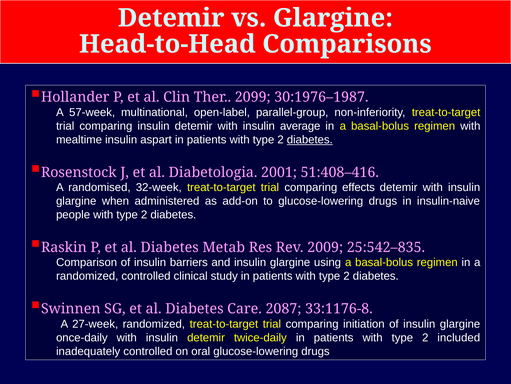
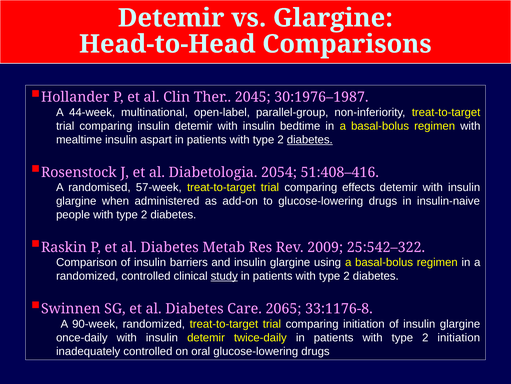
2099: 2099 -> 2045 (253, 97)
57-week: 57-week -> 44-week (92, 112)
average: average -> bedtime (300, 126)
2001: 2001 -> 2054 (279, 172)
32-week: 32-week -> 57-week (159, 187)
25:542–835: 25:542–835 -> 25:542–322 (386, 247)
study underline: none -> present (224, 276)
2087: 2087 -> 2065 (283, 308)
27-week: 27-week -> 90-week (95, 323)
2 included: included -> initiation (459, 337)
